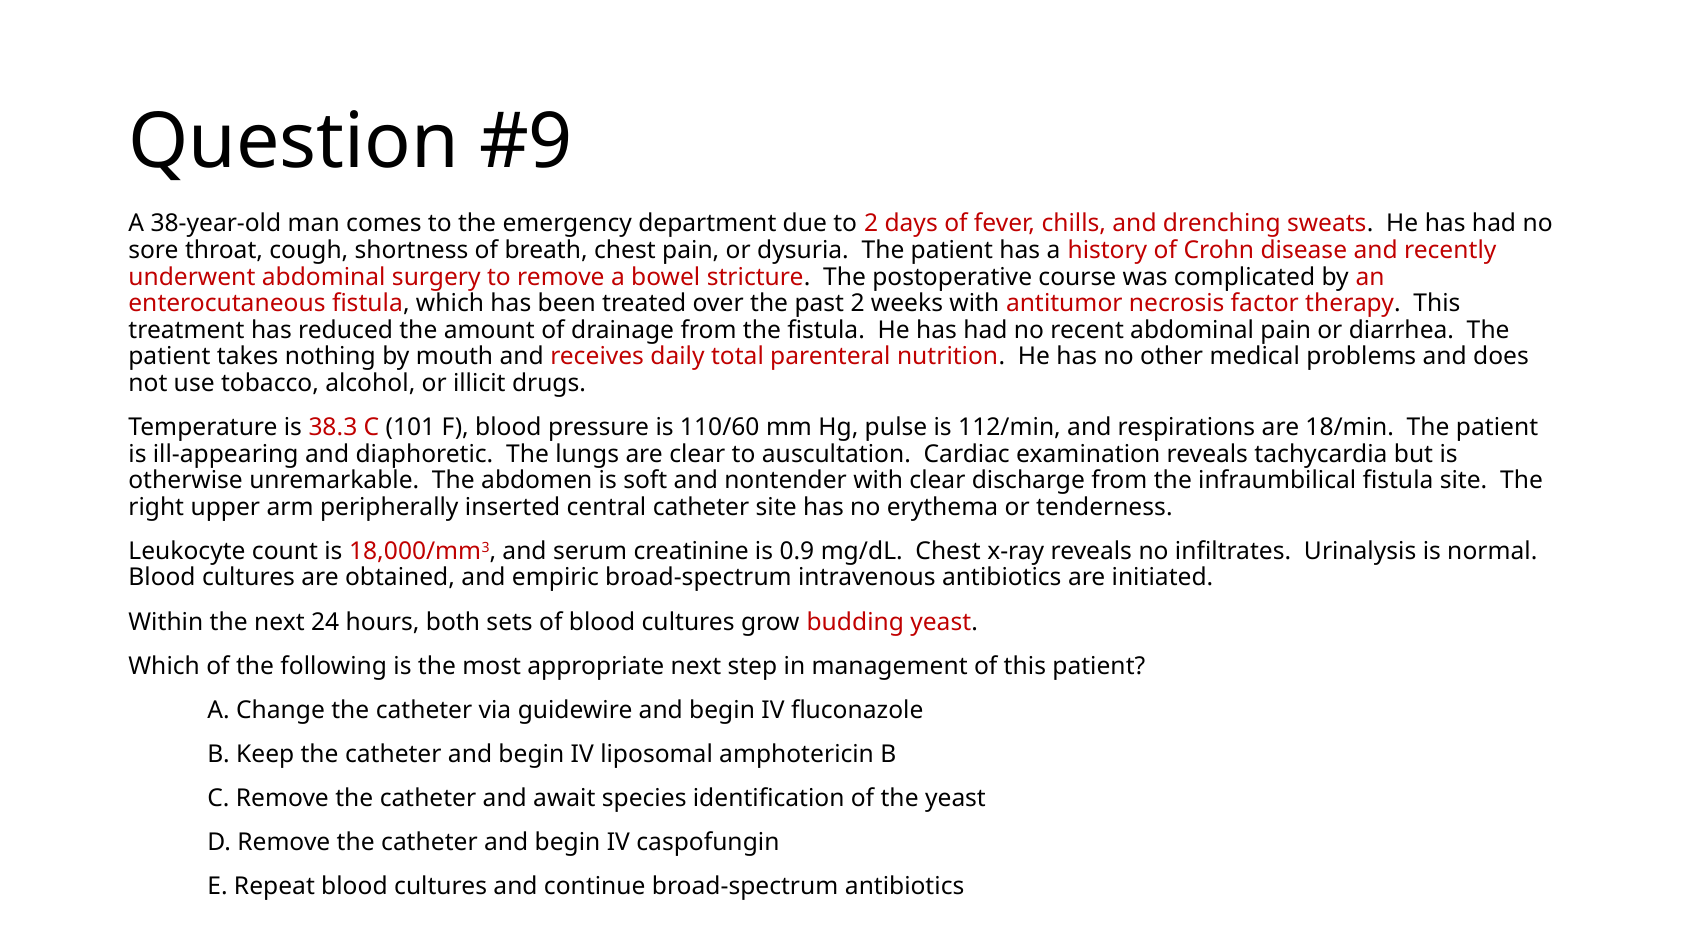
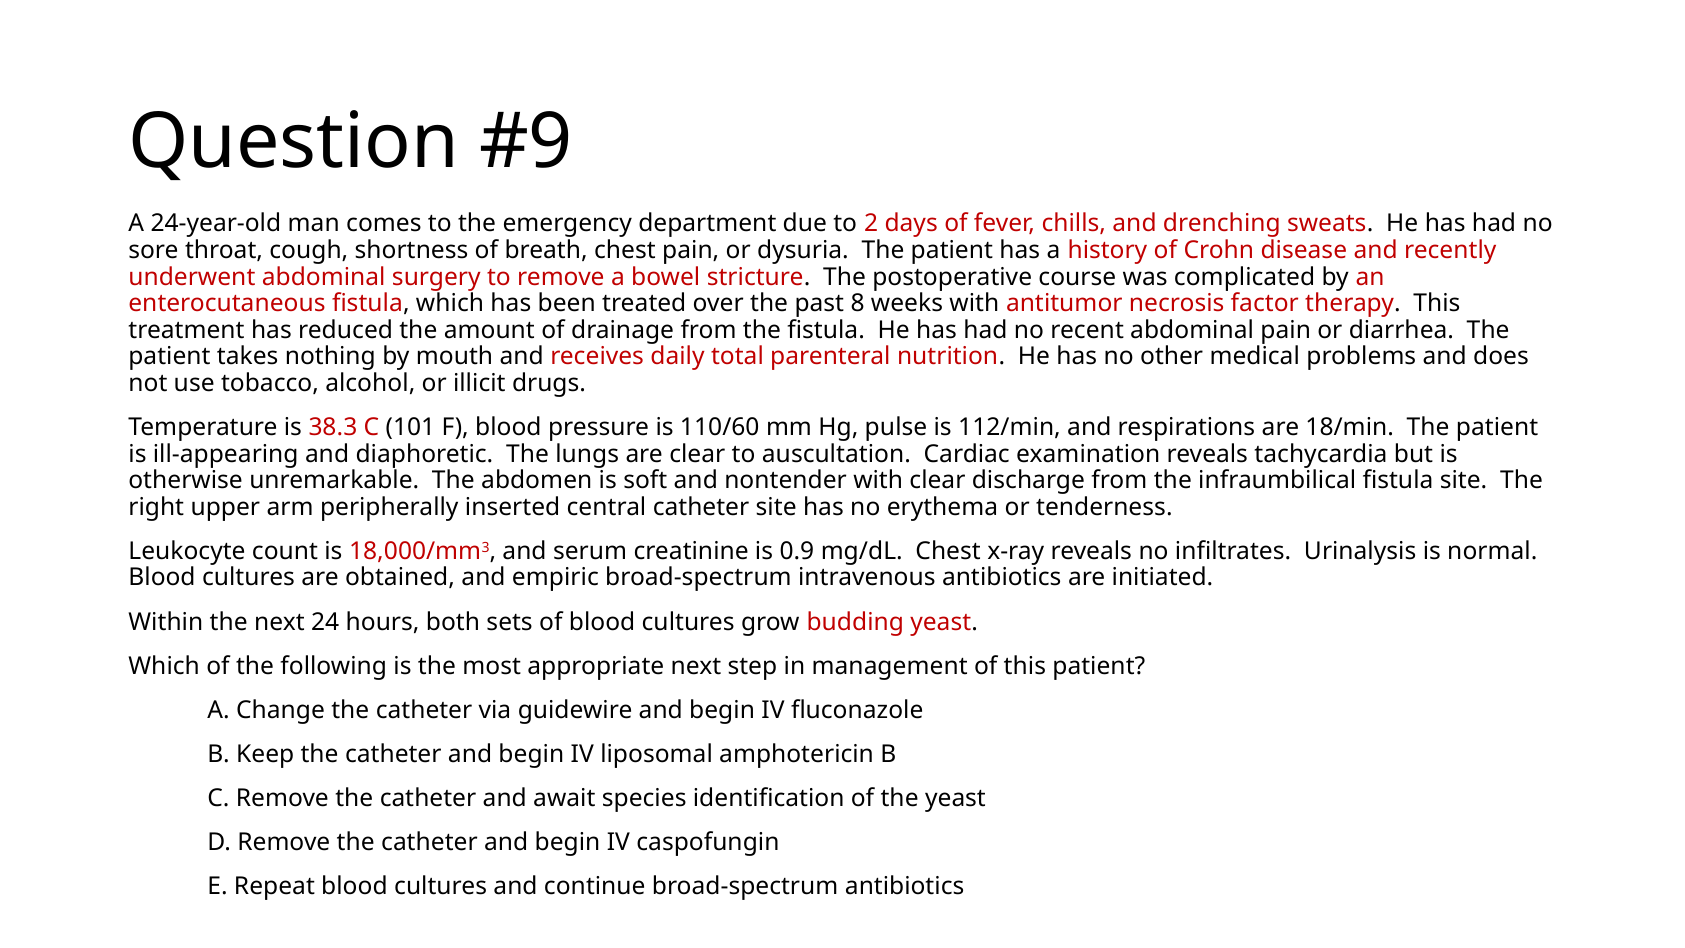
38-year-old: 38-year-old -> 24-year-old (216, 224)
past 2: 2 -> 8 (858, 303)
